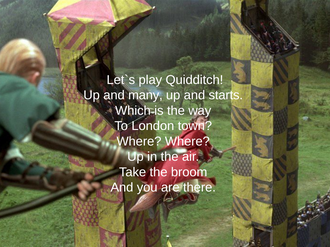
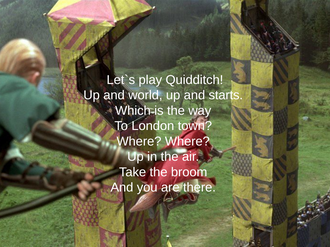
many: many -> world (145, 95)
